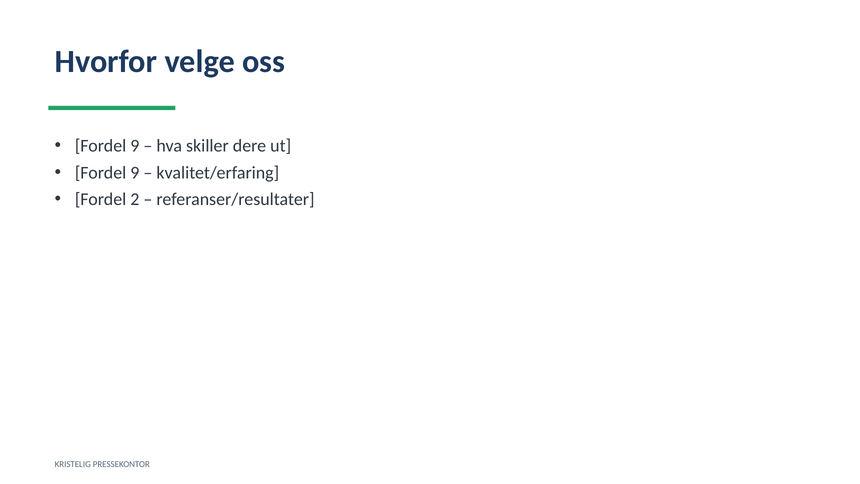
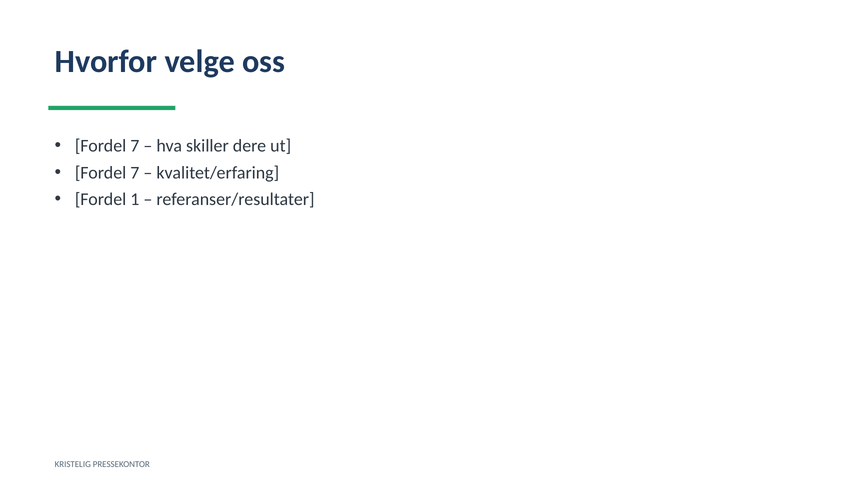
9: 9 -> 7 (135, 146)
9: 9 -> 7 (135, 173)
2: 2 -> 1 (135, 199)
